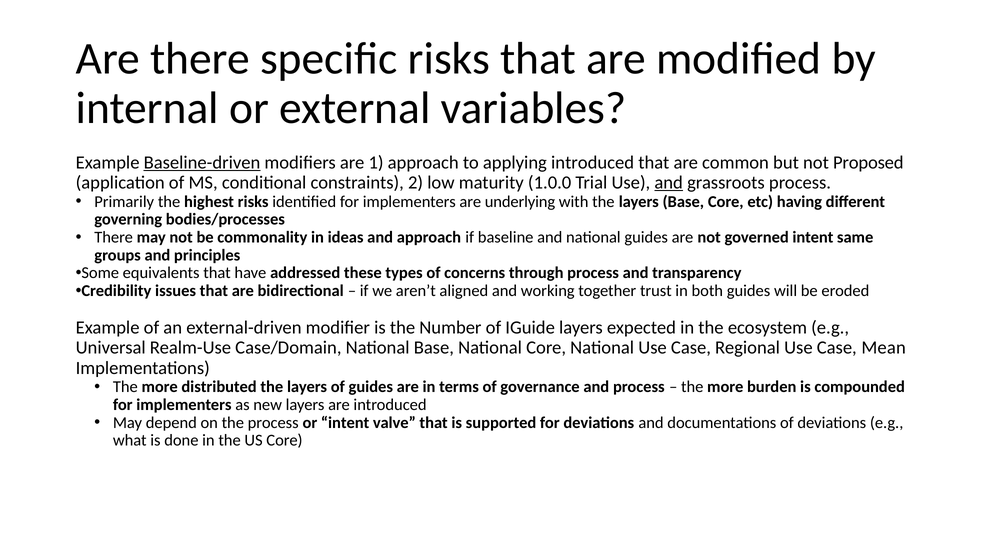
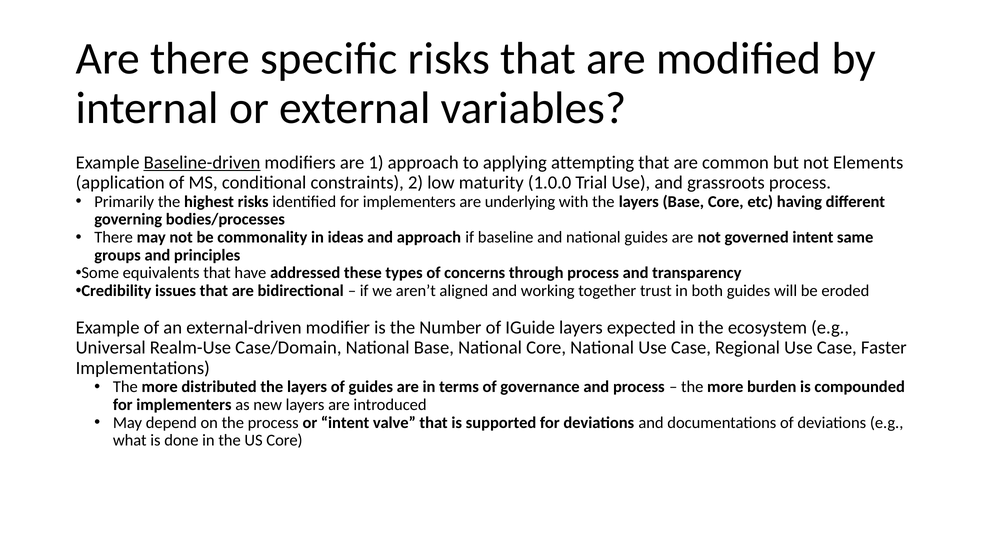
applying introduced: introduced -> attempting (593, 162)
Proposed: Proposed -> Elements (868, 162)
and underline: present -> none (669, 182)
Mean: Mean -> Faster (884, 347)
